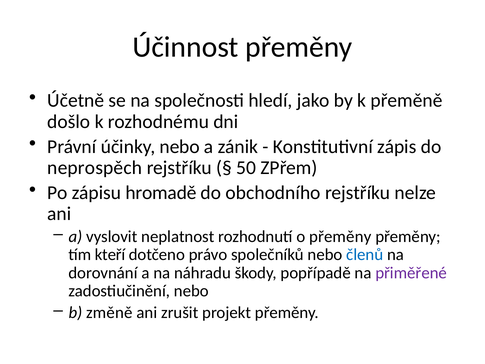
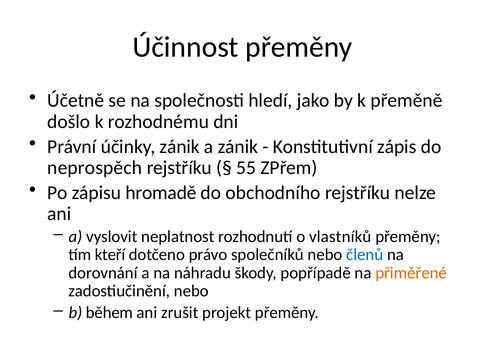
účinky nebo: nebo -> zánik (180, 146)
50: 50 -> 55 (246, 168)
o přeměny: přeměny -> vlastníků (340, 236)
přiměřené colour: purple -> orange (411, 273)
změně: změně -> během (109, 312)
